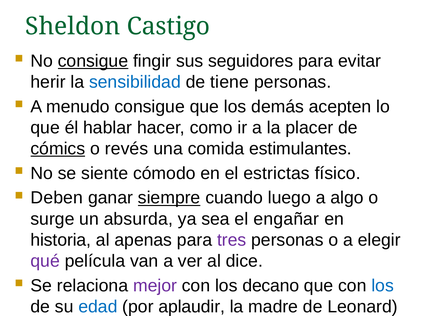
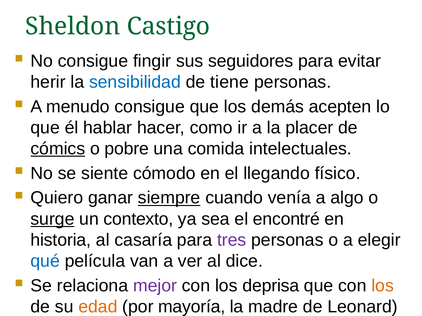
consigue underline: present -> none (93, 61)
revés: revés -> pobre (127, 149)
estimulantes: estimulantes -> intelectuales (300, 149)
estrictas: estrictas -> llegando (277, 174)
Deben: Deben -> Quiero (57, 198)
luego: luego -> venía (289, 198)
surge underline: none -> present (52, 219)
absurda: absurda -> contexto (139, 219)
engañar: engañar -> encontré (287, 219)
apenas: apenas -> casaría (143, 240)
qué colour: purple -> blue (45, 261)
decano: decano -> deprisa (271, 286)
los colour: blue -> orange (383, 286)
edad colour: blue -> orange (98, 307)
aplaudir: aplaudir -> mayoría (192, 307)
